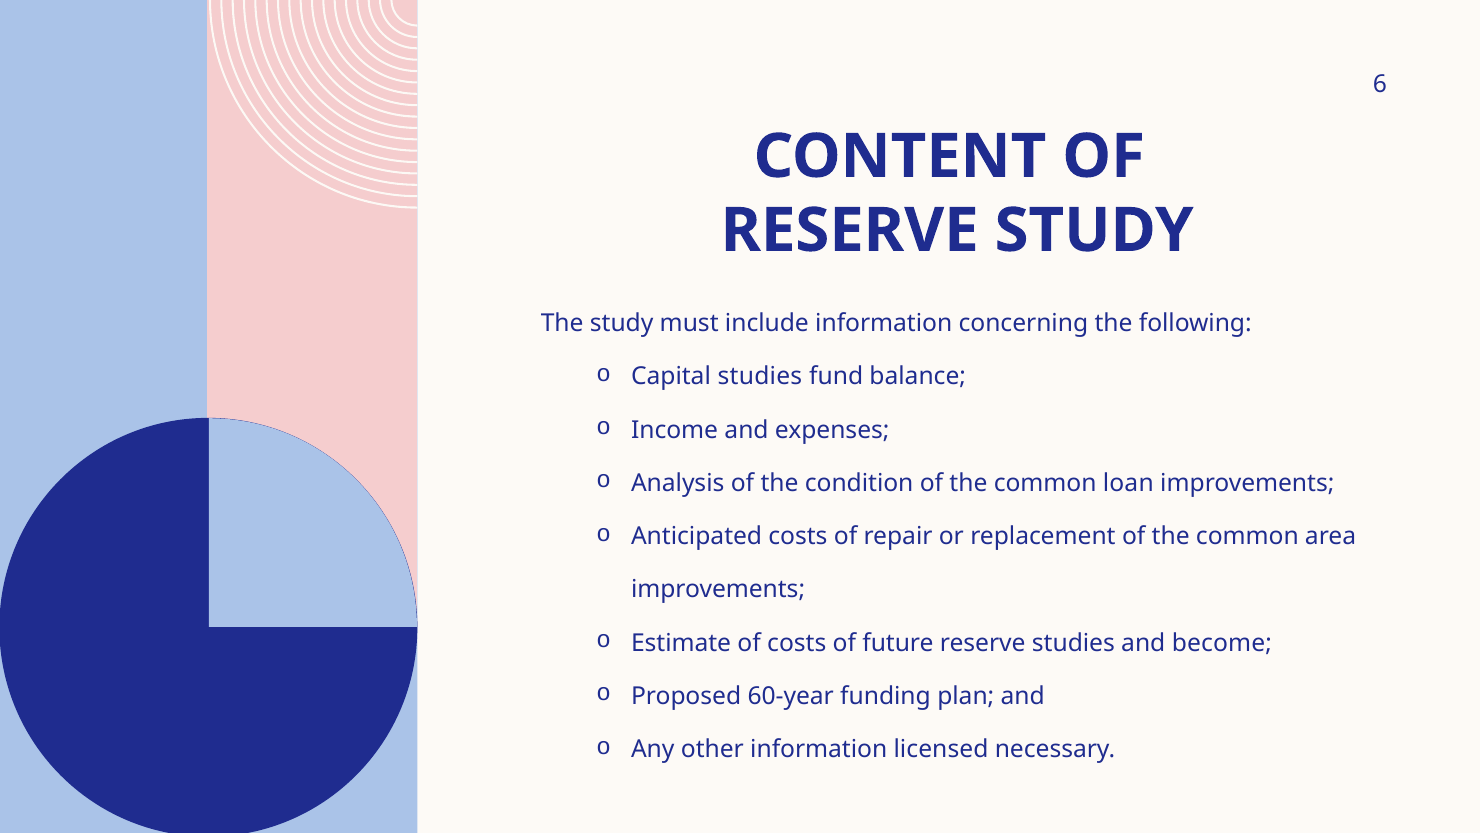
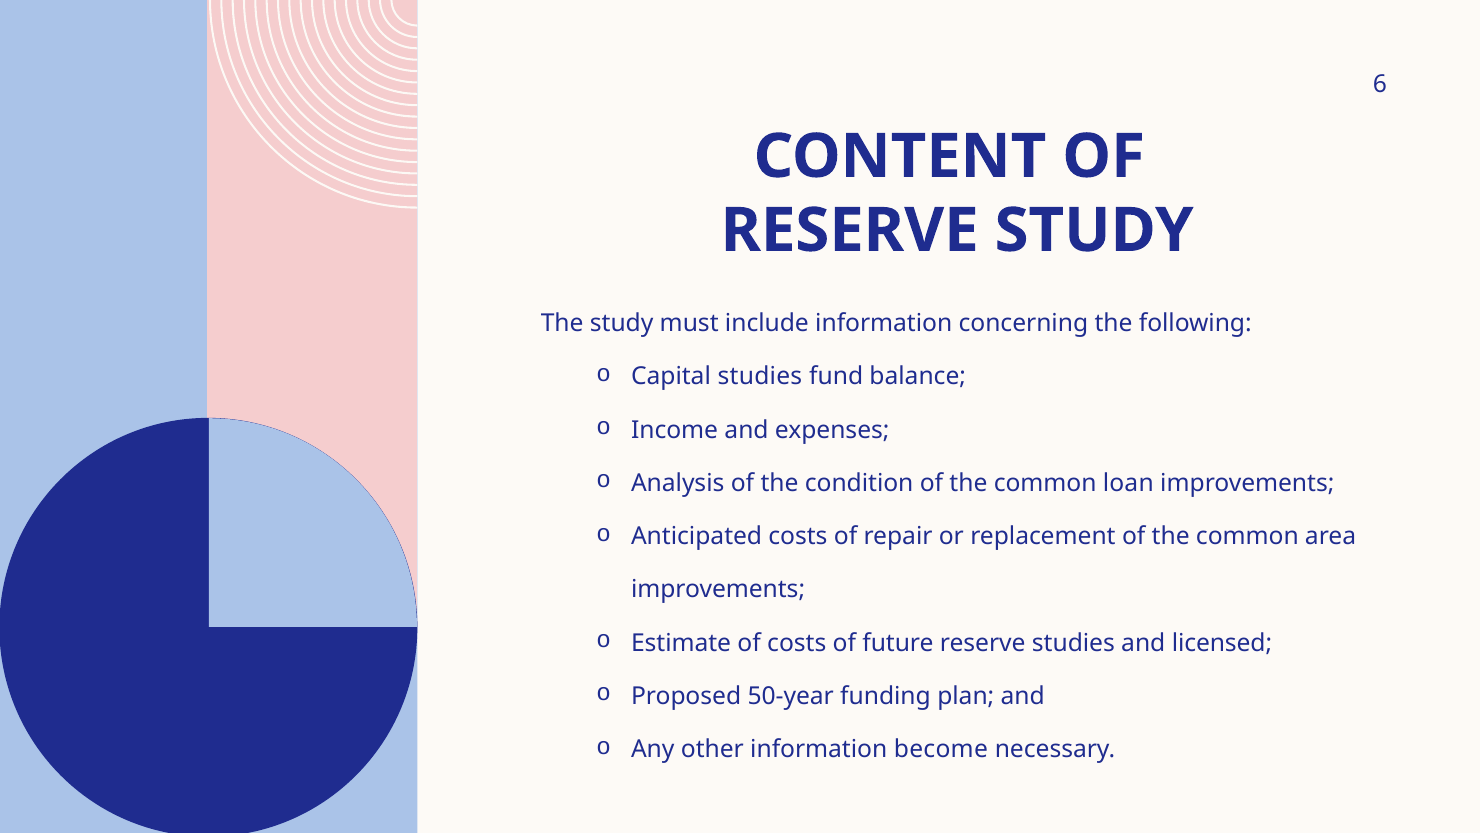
become: become -> licensed (1222, 643)
60-year: 60-year -> 50-year (791, 696)
licensed: licensed -> become (941, 749)
